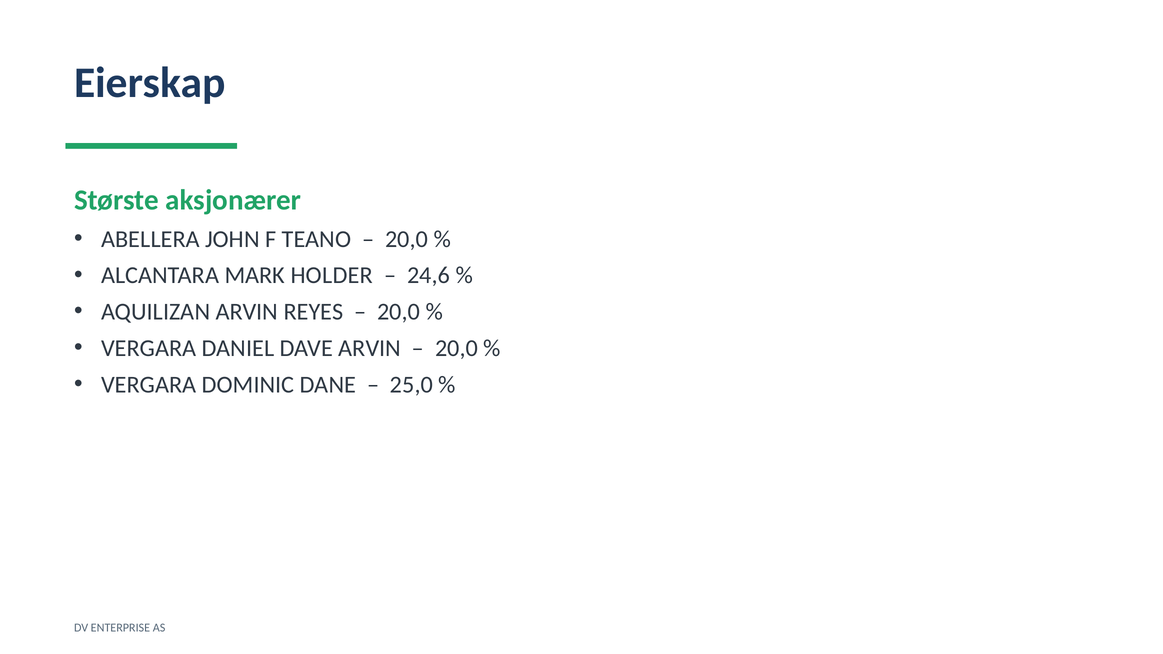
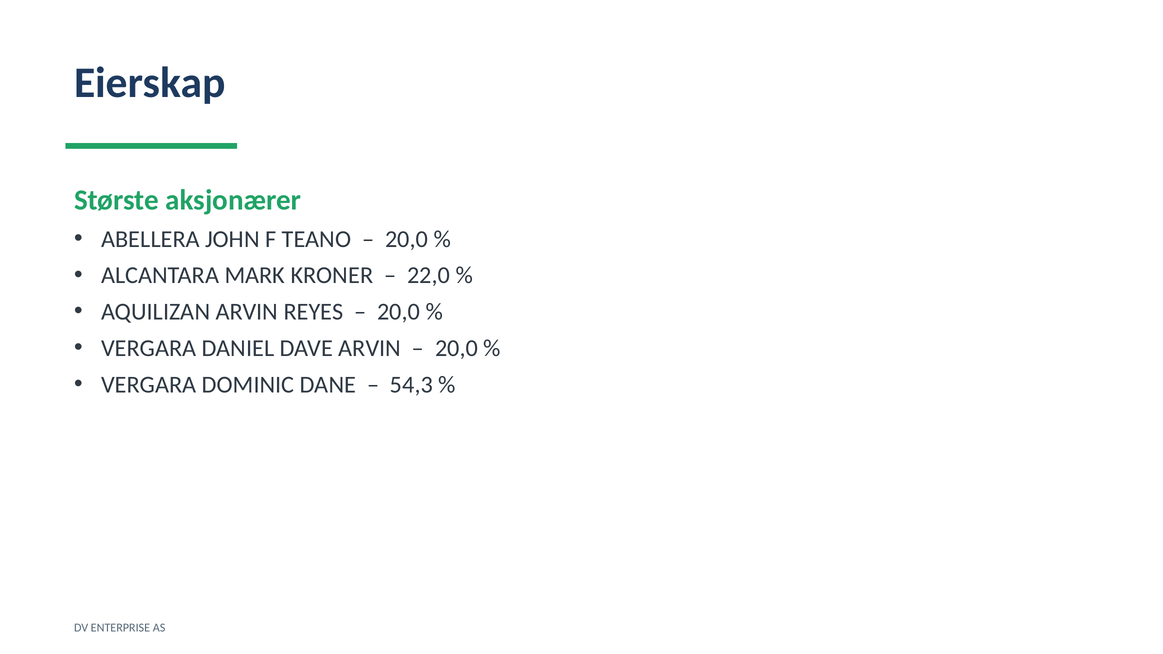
HOLDER: HOLDER -> KRONER (332, 276)
24,6: 24,6 -> 22,0 (429, 276)
25,0: 25,0 -> 54,3 (411, 385)
